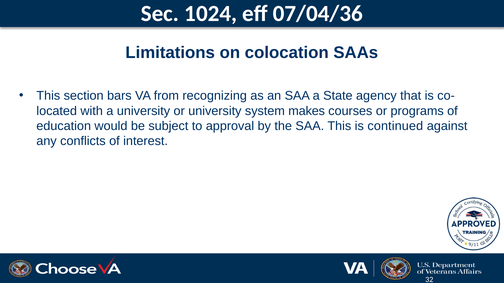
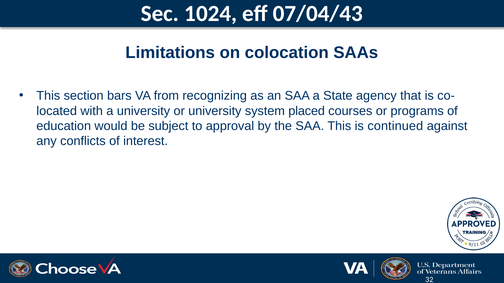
07/04/36: 07/04/36 -> 07/04/43 (318, 14)
makes: makes -> placed (307, 111)
